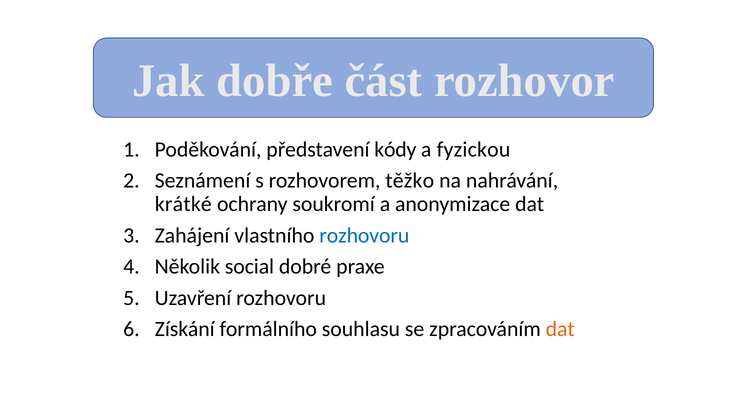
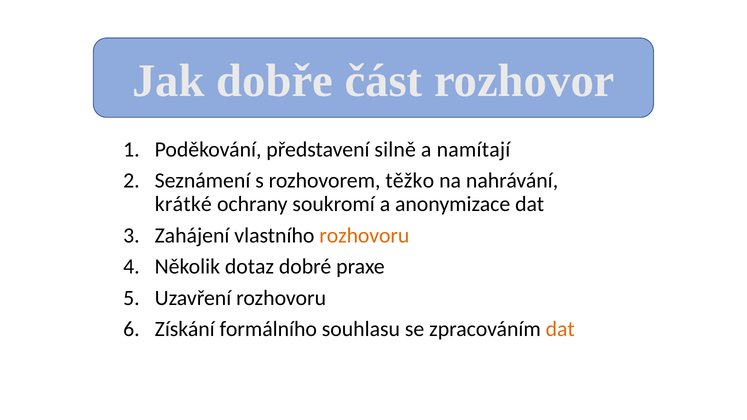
kódy: kódy -> silně (395, 150)
fyzickou: fyzickou -> namítají (474, 150)
rozhovoru colour: blue -> orange (364, 236)
social: social -> dotaz (249, 267)
